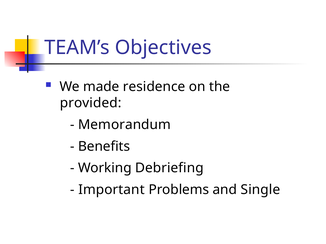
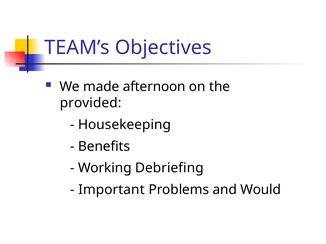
residence: residence -> afternoon (154, 87)
Memorandum: Memorandum -> Housekeeping (124, 125)
Single: Single -> Would (261, 190)
